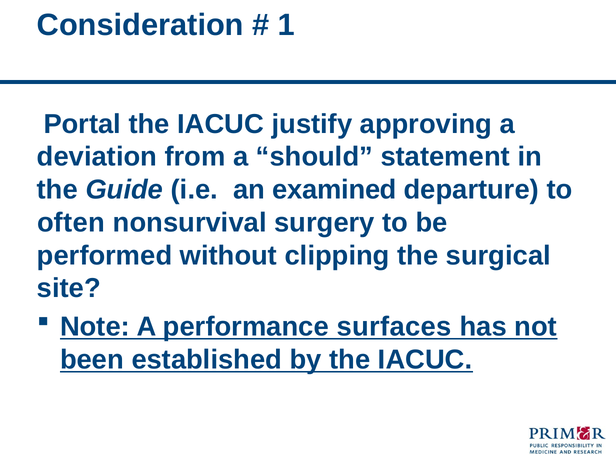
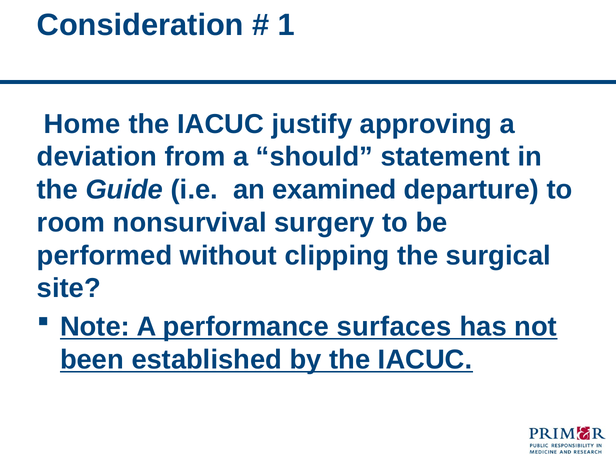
Portal: Portal -> Home (82, 124)
often: often -> room (71, 223)
